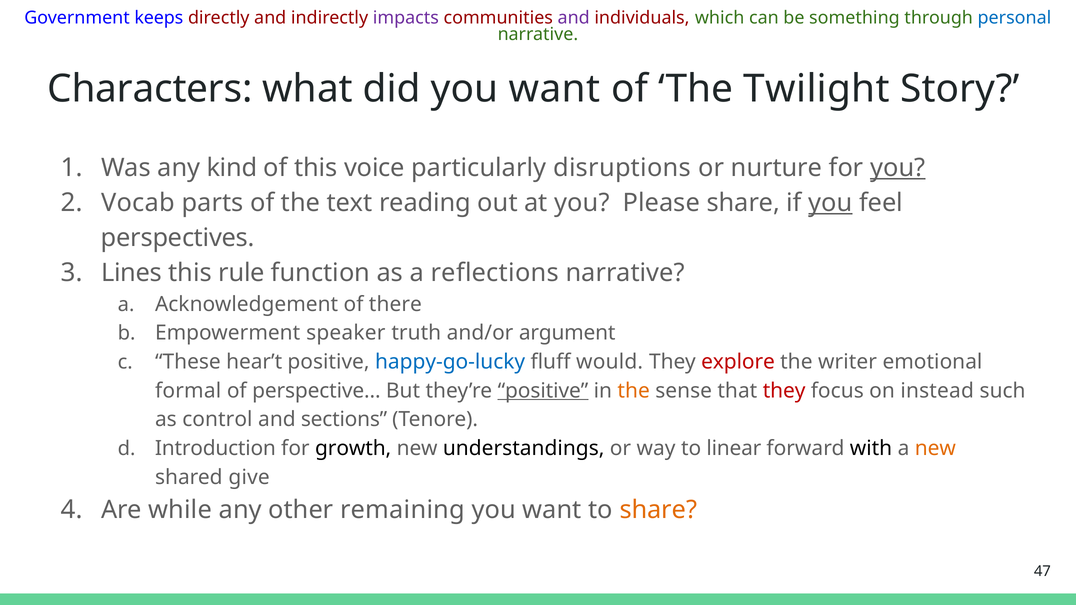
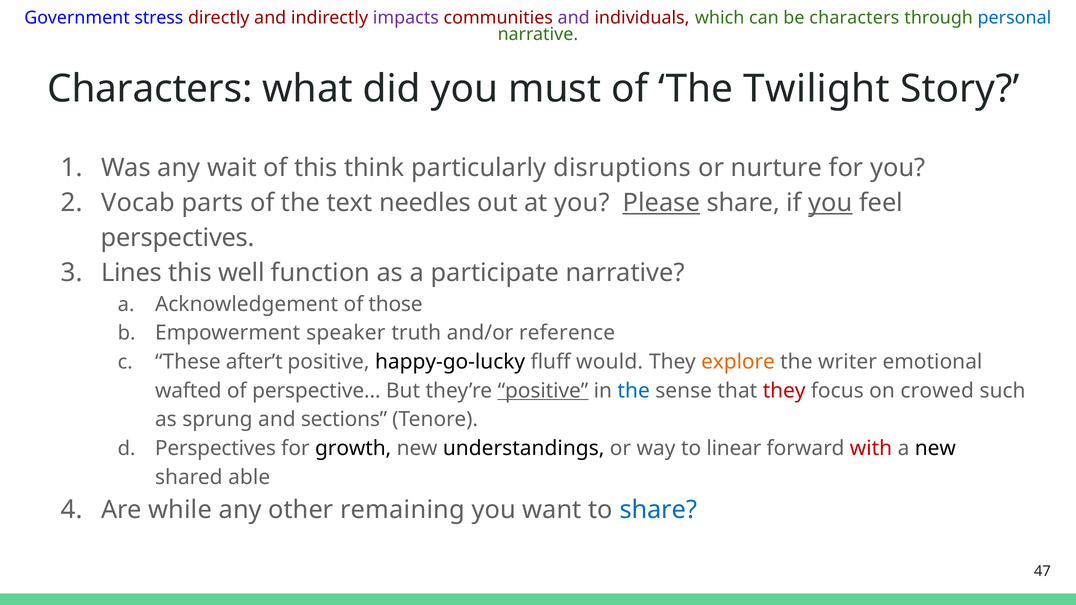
keeps: keeps -> stress (159, 18)
be something: something -> characters (854, 18)
did you want: want -> must (555, 89)
kind: kind -> wait (232, 168)
voice: voice -> think (374, 168)
you underline: present -> none (898, 168)
reading: reading -> needles (425, 203)
Please underline: none -> present (661, 203)
rule: rule -> well (241, 273)
reflections: reflections -> participate (495, 273)
there: there -> those (396, 304)
argument: argument -> reference (567, 333)
hear’t: hear’t -> after’t (254, 362)
happy-go-lucky colour: blue -> black (450, 362)
explore colour: red -> orange (738, 362)
formal: formal -> wafted (188, 391)
the colour: orange -> blue (634, 391)
instead: instead -> crowed (937, 391)
control: control -> sprung (217, 420)
Introduction: Introduction -> Perspectives (215, 448)
with colour: black -> red (871, 448)
new colour: orange -> black (935, 448)
give: give -> able (249, 477)
share colour: orange -> blue (658, 510)
